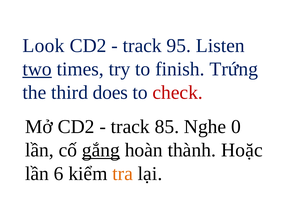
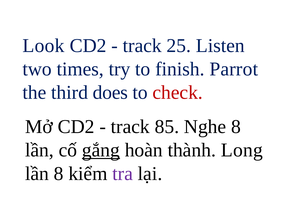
95: 95 -> 25 (179, 46)
two underline: present -> none (37, 69)
Trứng: Trứng -> Parrot (234, 69)
Nghe 0: 0 -> 8 (236, 126)
Hoặc: Hoặc -> Long (242, 150)
lần 6: 6 -> 8 (59, 173)
tra colour: orange -> purple (123, 173)
